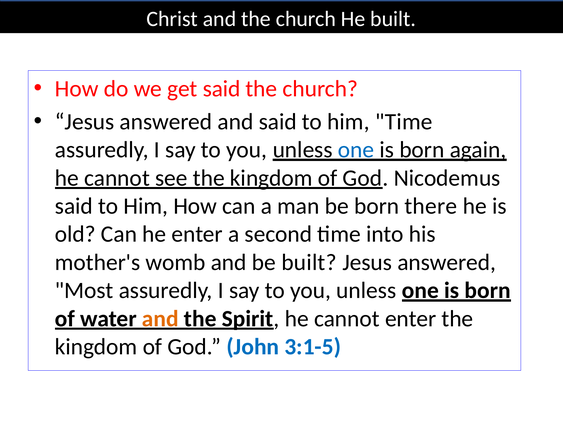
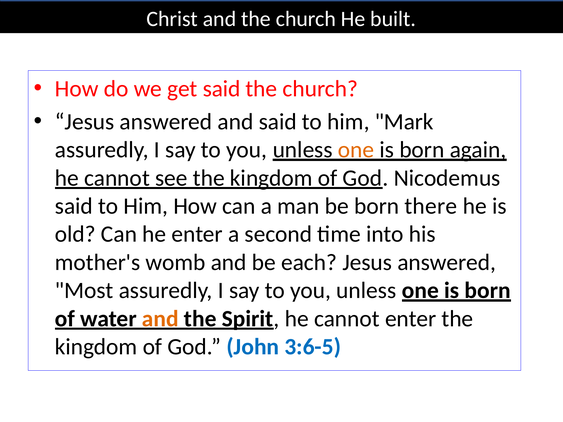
him Time: Time -> Mark (404, 122)
one colour: blue -> orange (356, 150)
be built: built -> each (309, 263)
3:1-5: 3:1-5 -> 3:6-5 (313, 347)
